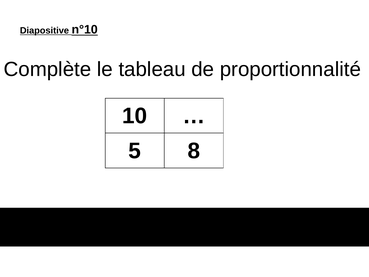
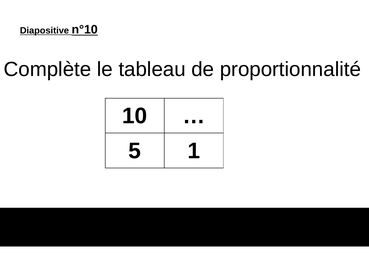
8: 8 -> 1 (194, 151)
